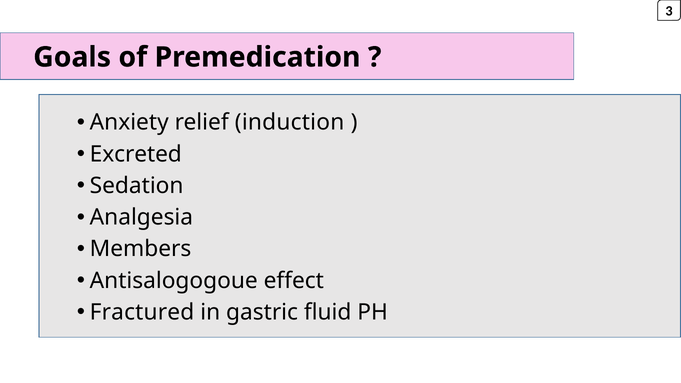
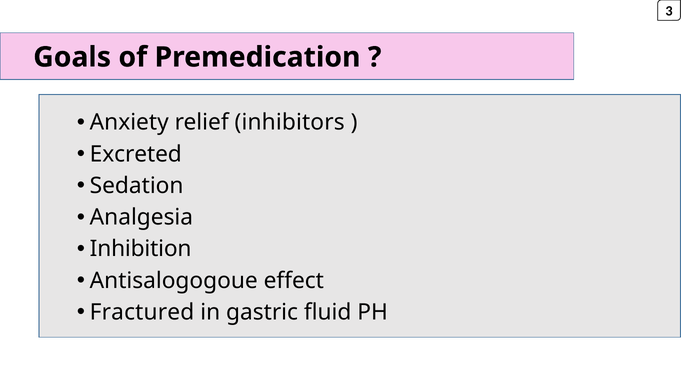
induction: induction -> inhibitors (290, 122)
Members: Members -> Inhibition (141, 249)
